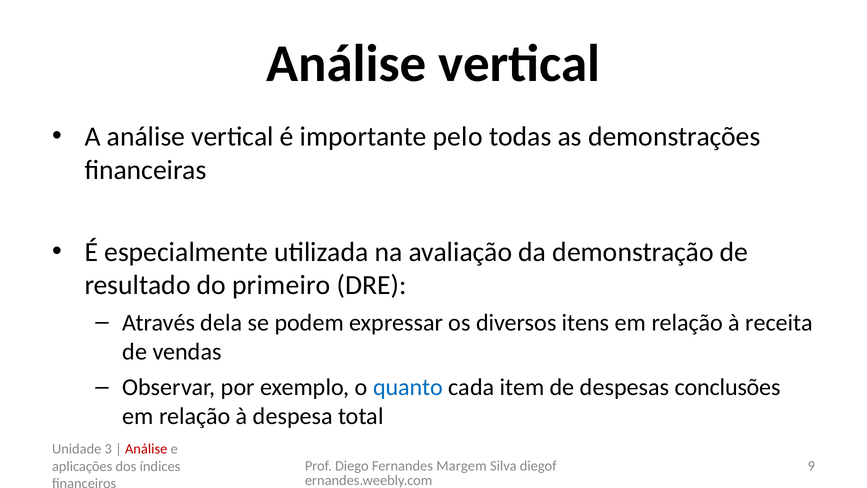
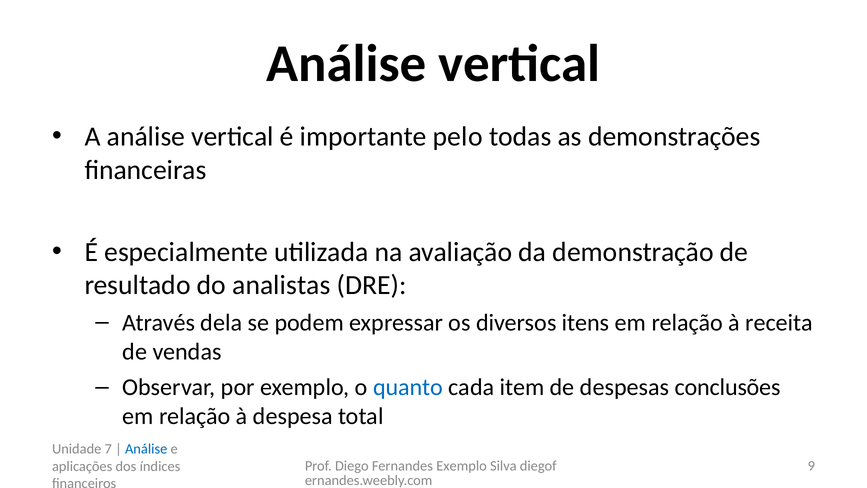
primeiro: primeiro -> analistas (281, 285)
3: 3 -> 7 (108, 449)
Análise colour: red -> blue (146, 449)
Fernandes Margem: Margem -> Exemplo (462, 466)
